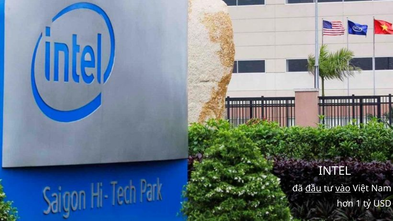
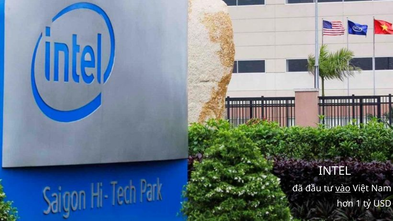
đầu underline: present -> none (313, 188)
